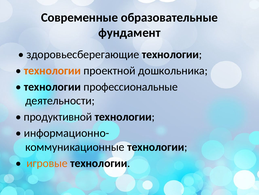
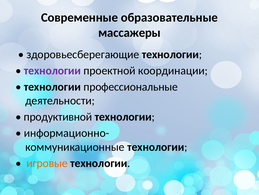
фундамент: фундамент -> массажеры (130, 33)
технологии colour: orange -> purple (52, 70)
дошкольника: дошкольника -> координации (173, 70)
